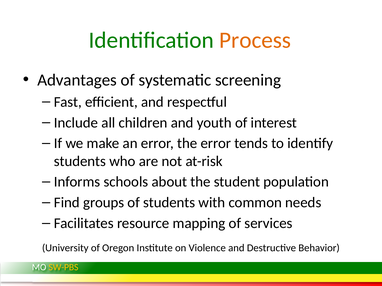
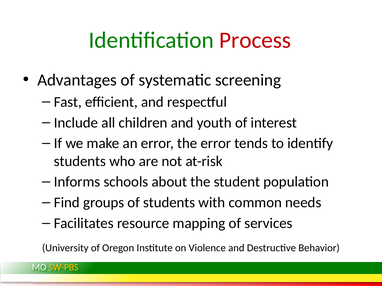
Process colour: orange -> red (255, 40)
